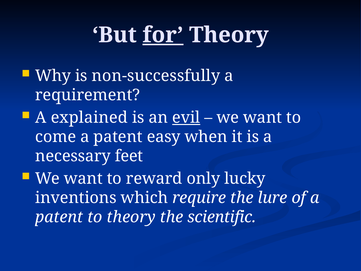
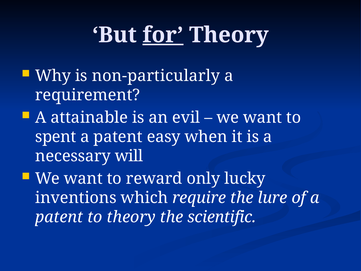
non-successfully: non-successfully -> non-particularly (156, 76)
explained: explained -> attainable (89, 117)
evil underline: present -> none (186, 117)
come: come -> spent (56, 137)
feet: feet -> will (129, 156)
